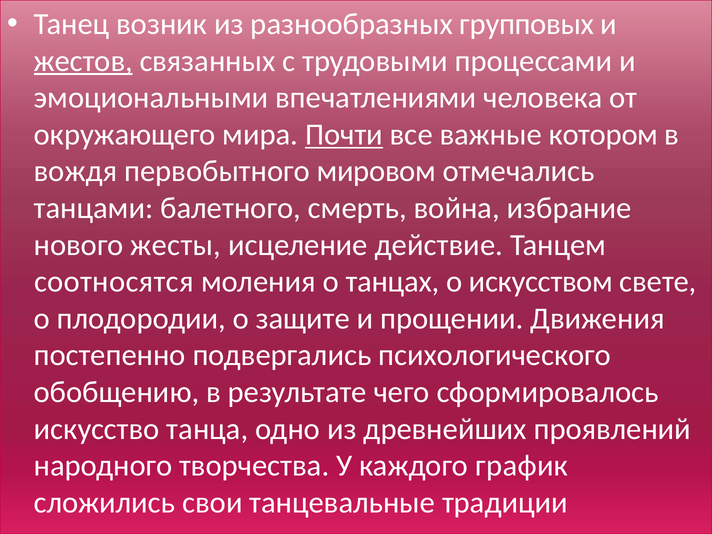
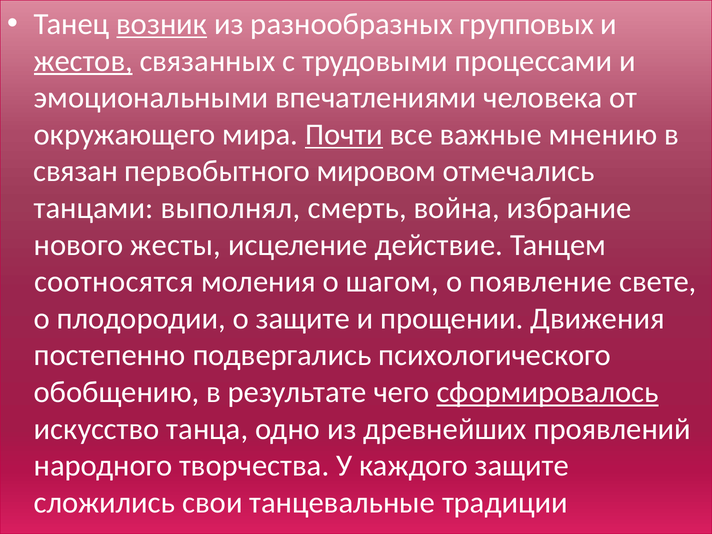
возник underline: none -> present (162, 24)
котором: котором -> мнению (603, 135)
вождя: вождя -> связан (76, 171)
балетного: балетного -> выполнял (231, 208)
танцах: танцах -> шагом (392, 282)
искусством: искусством -> появление (541, 282)
сформировалось underline: none -> present (548, 392)
каждого график: график -> защите (522, 466)
